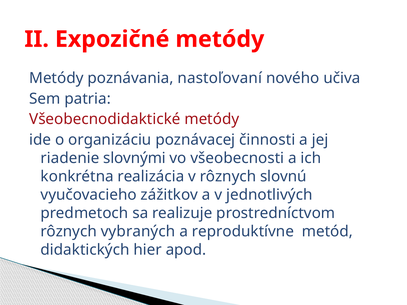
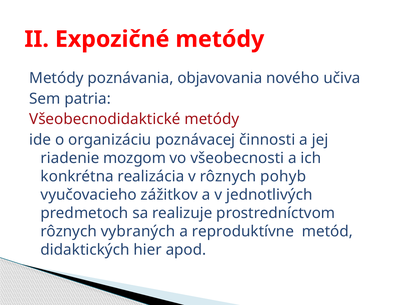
nastoľovaní: nastoľovaní -> objavovania (220, 78)
slovnými: slovnými -> mozgom (135, 158)
slovnú: slovnú -> pohyb (283, 177)
